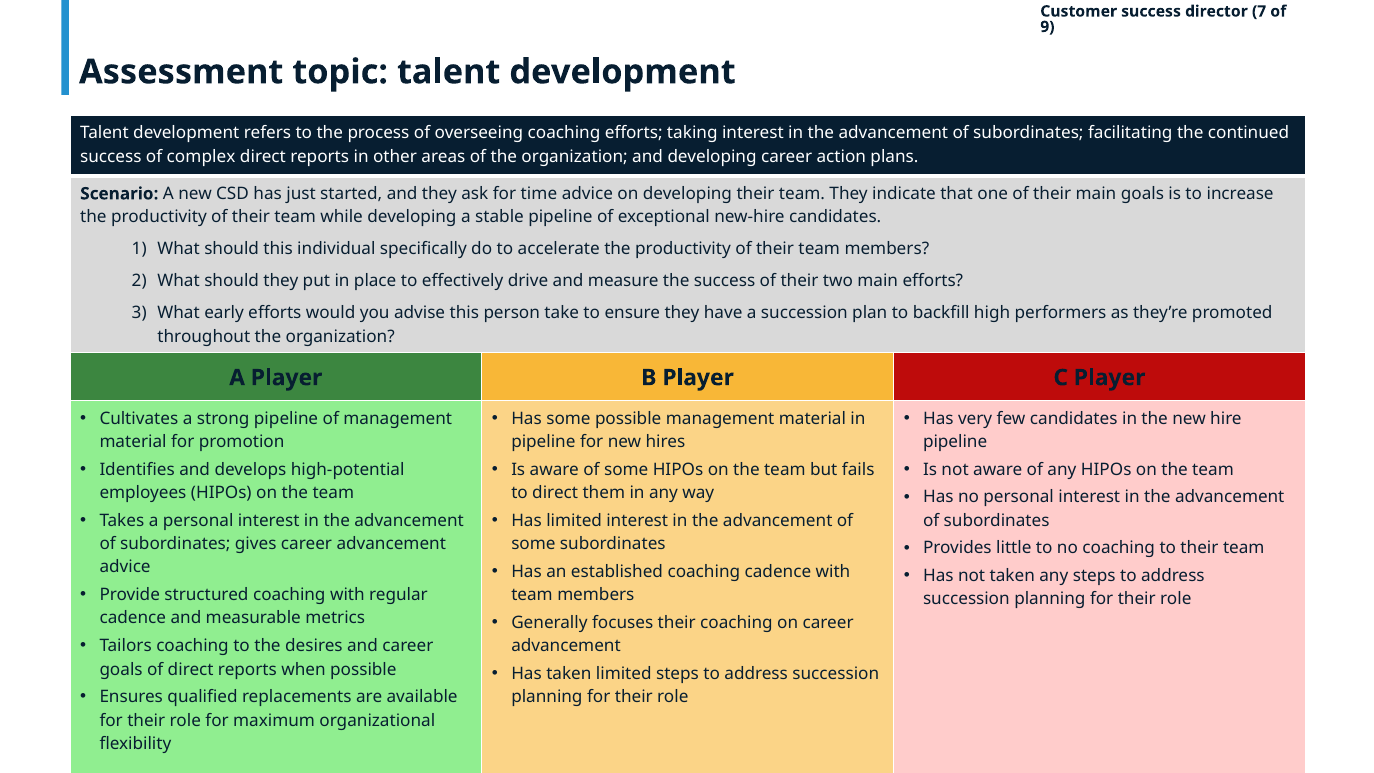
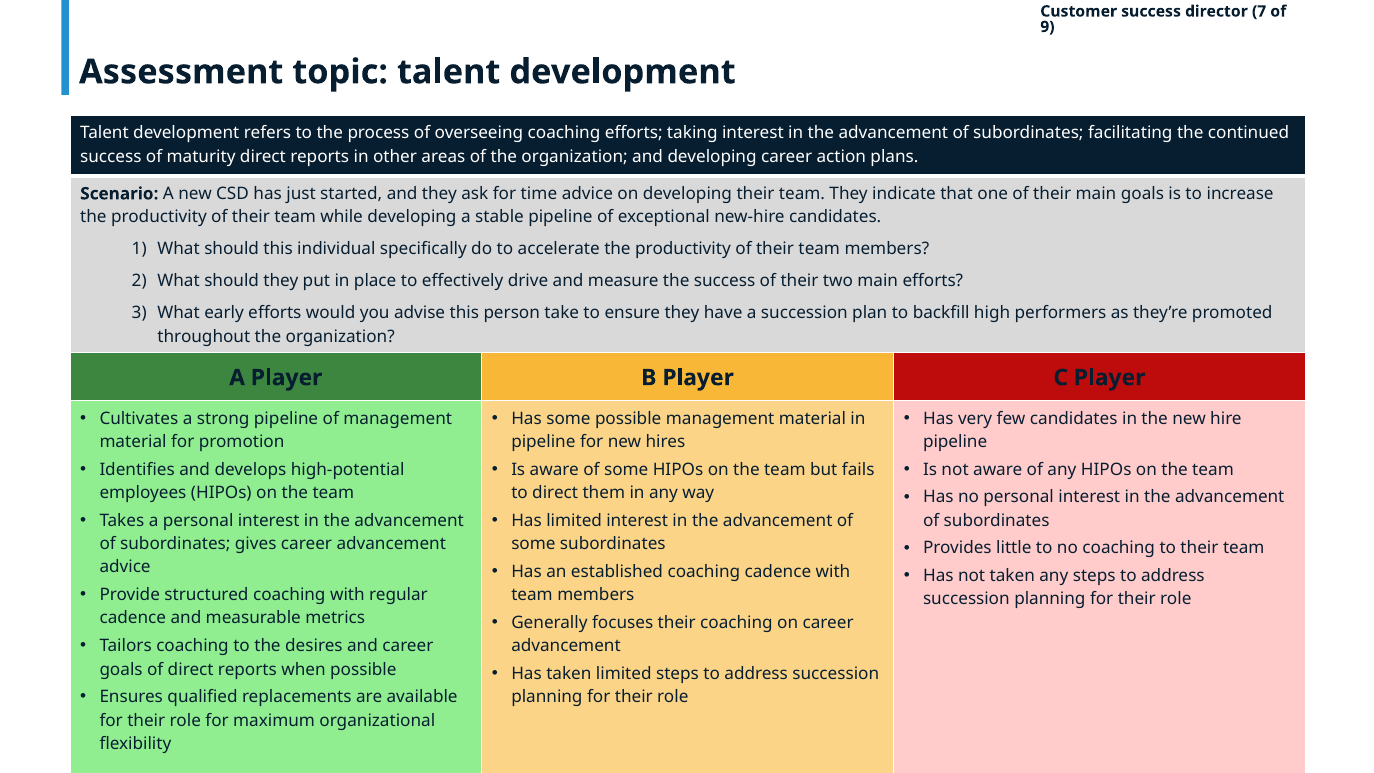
complex: complex -> maturity (201, 156)
